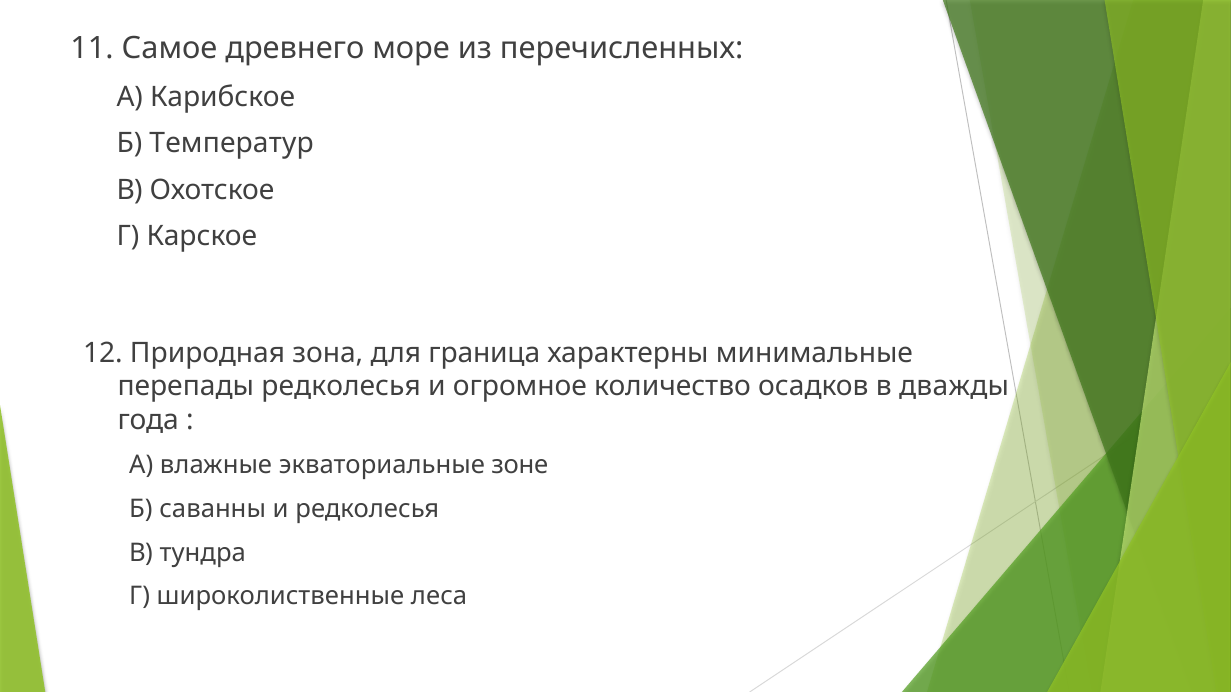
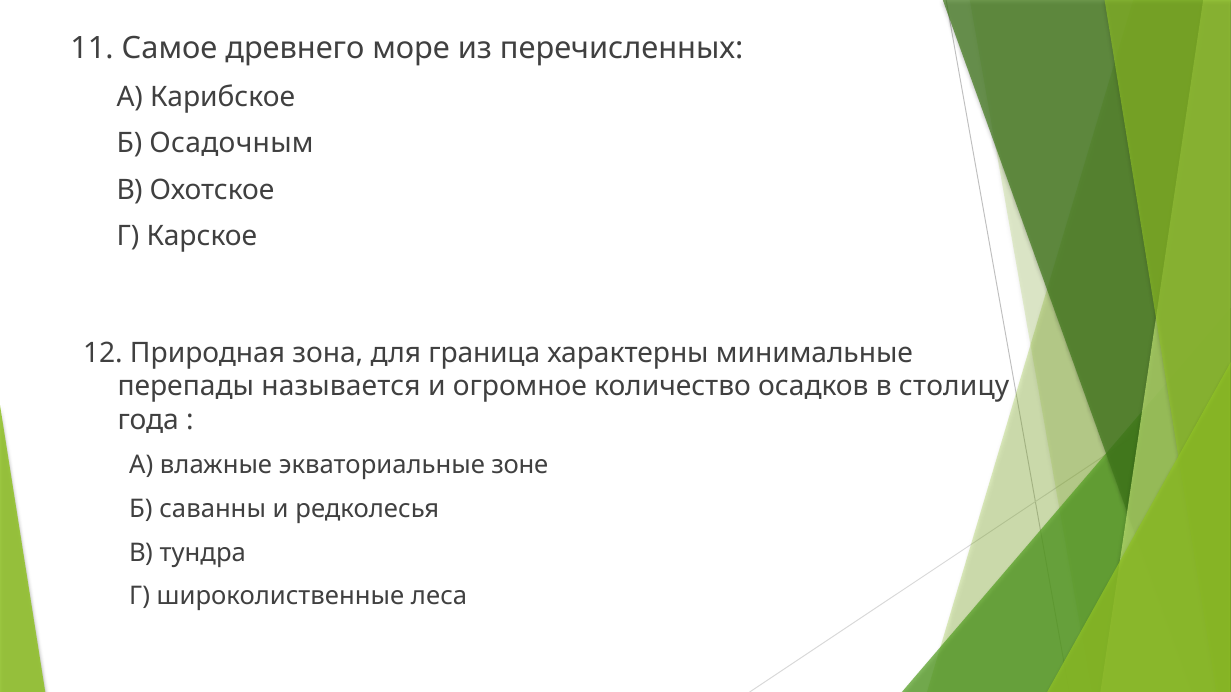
Температур: Температур -> Осадочным (232, 143)
перепады редколесья: редколесья -> называется (341, 387)
дважды: дважды -> столицу (954, 387)
